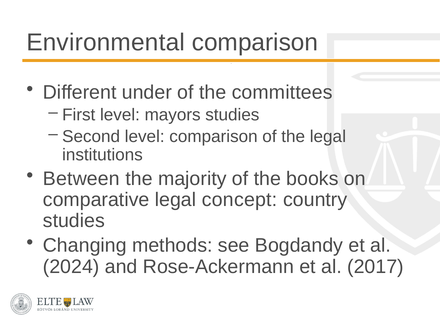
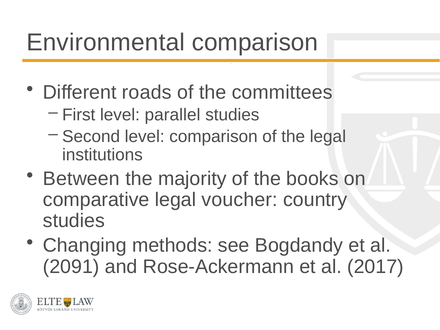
under: under -> roads (147, 92)
mayors: mayors -> parallel (173, 115)
concept: concept -> voucher (240, 200)
2024: 2024 -> 2091 (71, 267)
